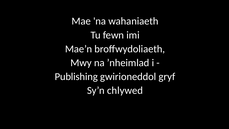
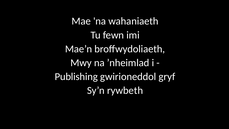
chlywed: chlywed -> rywbeth (125, 90)
